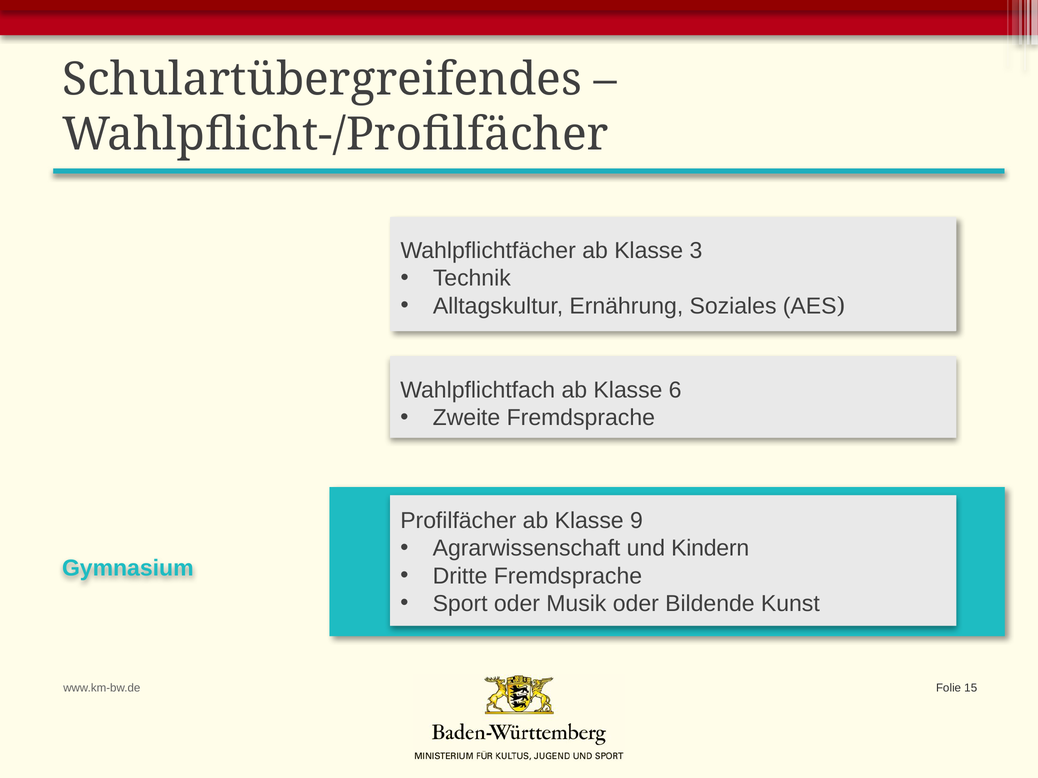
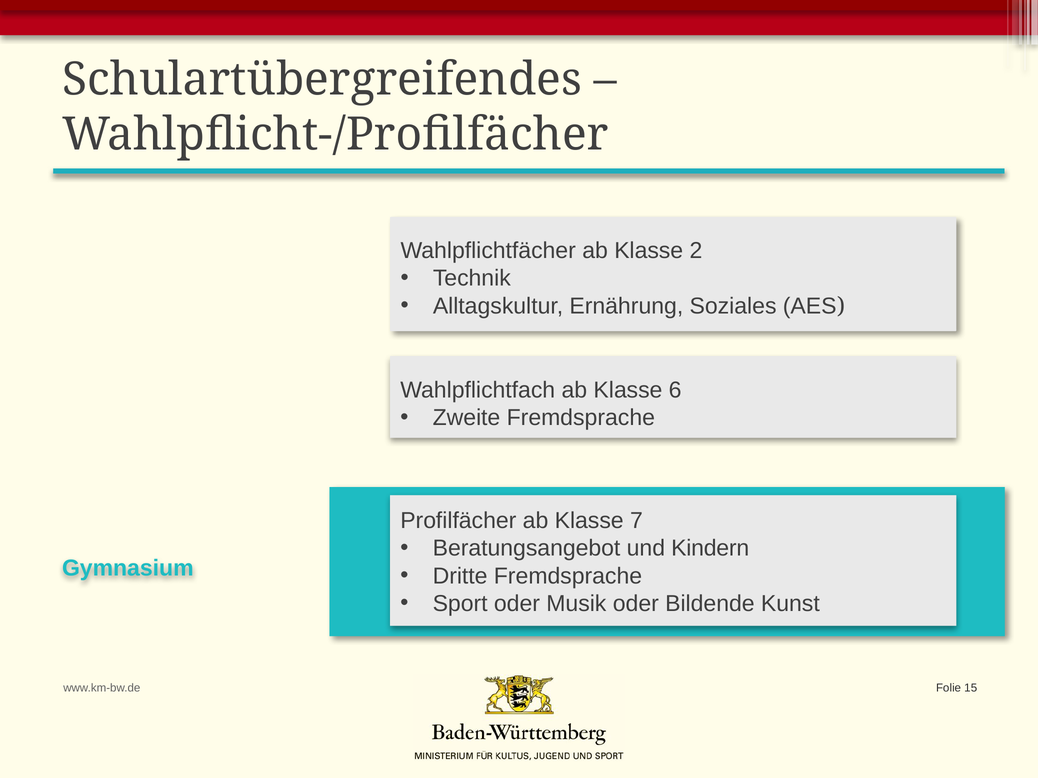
3: 3 -> 2 (696, 251)
9: 9 -> 7 (636, 521)
Agrarwissenschaft: Agrarwissenschaft -> Beratungsangebot (527, 549)
